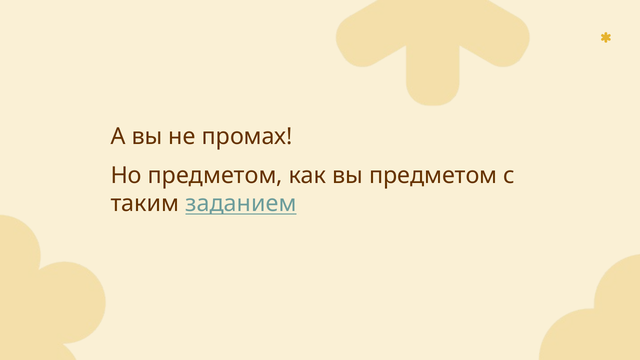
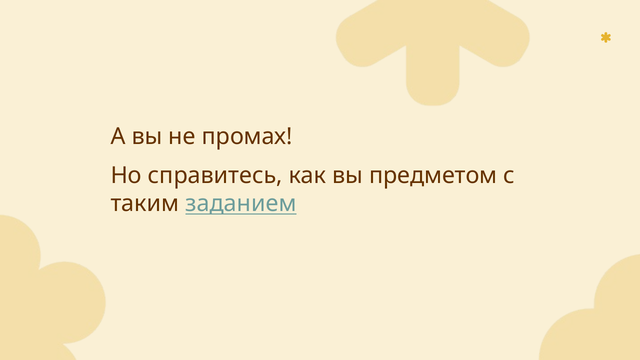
Но предметом: предметом -> справитесь (215, 175)
